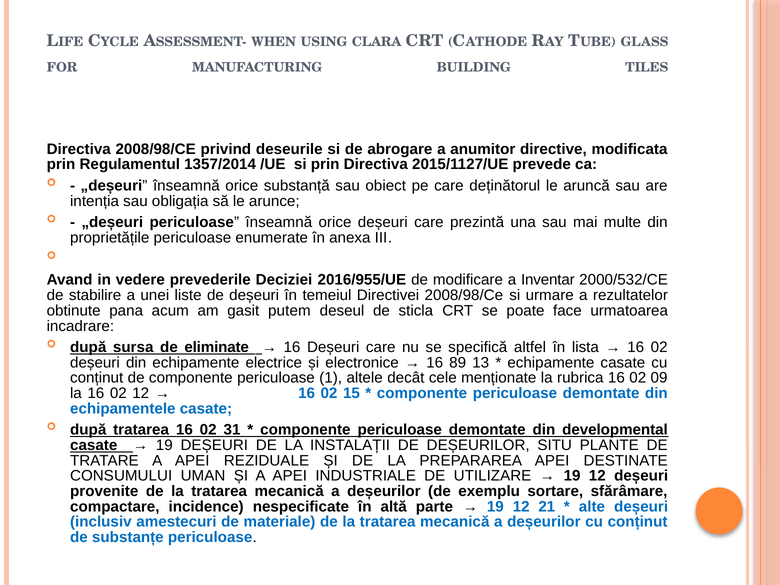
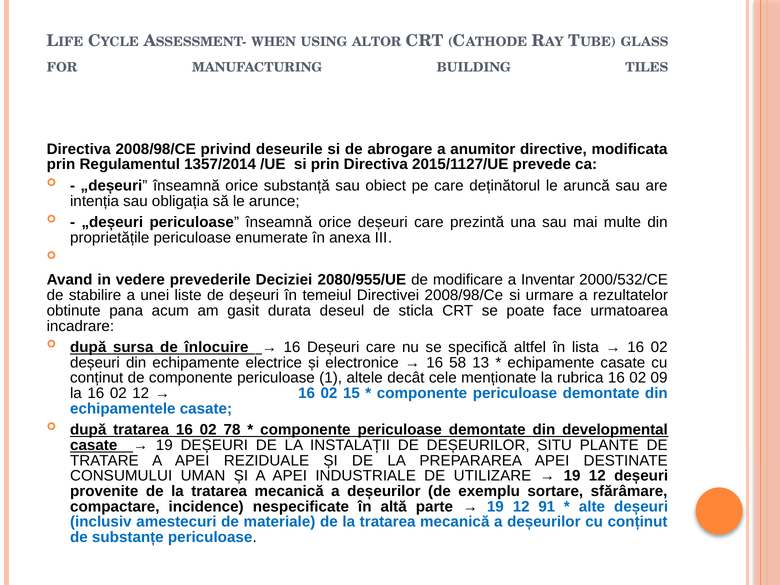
CLARA: CLARA -> ALTOR (377, 42)
2016/955/UE: 2016/955/UE -> 2080/955/UE (362, 280)
putem: putem -> durata (289, 311)
eliminate: eliminate -> înlocuire (217, 347)
89: 89 -> 58 (458, 363)
31: 31 -> 78 (232, 430)
21: 21 -> 91 (547, 507)
